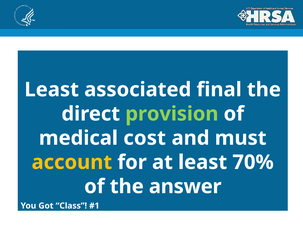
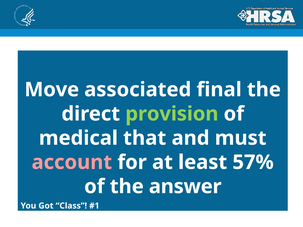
Least: Least -> Move (52, 90)
cost: cost -> that (145, 138)
account colour: yellow -> pink (72, 162)
70%: 70% -> 57% (253, 162)
